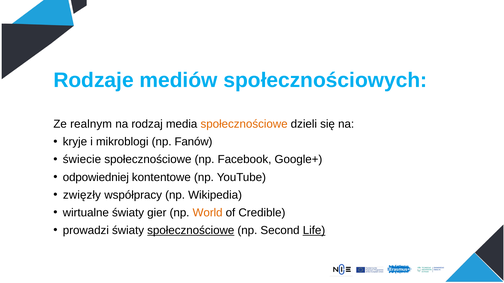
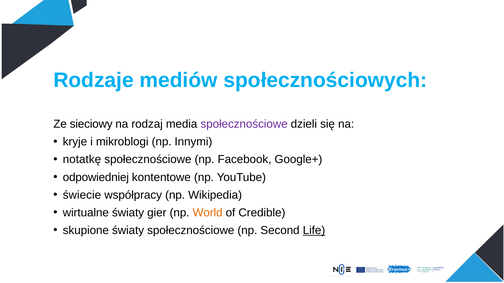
realnym: realnym -> sieciowy (91, 124)
społecznościowe colour: orange -> purple (244, 124)
Fanów: Fanów -> Innymi (193, 142)
świecie: świecie -> notatkę (82, 160)
zwięzły: zwięzły -> świecie (82, 195)
prowadzi: prowadzi -> skupione (86, 231)
społecznościowe underline: present -> none (191, 231)
